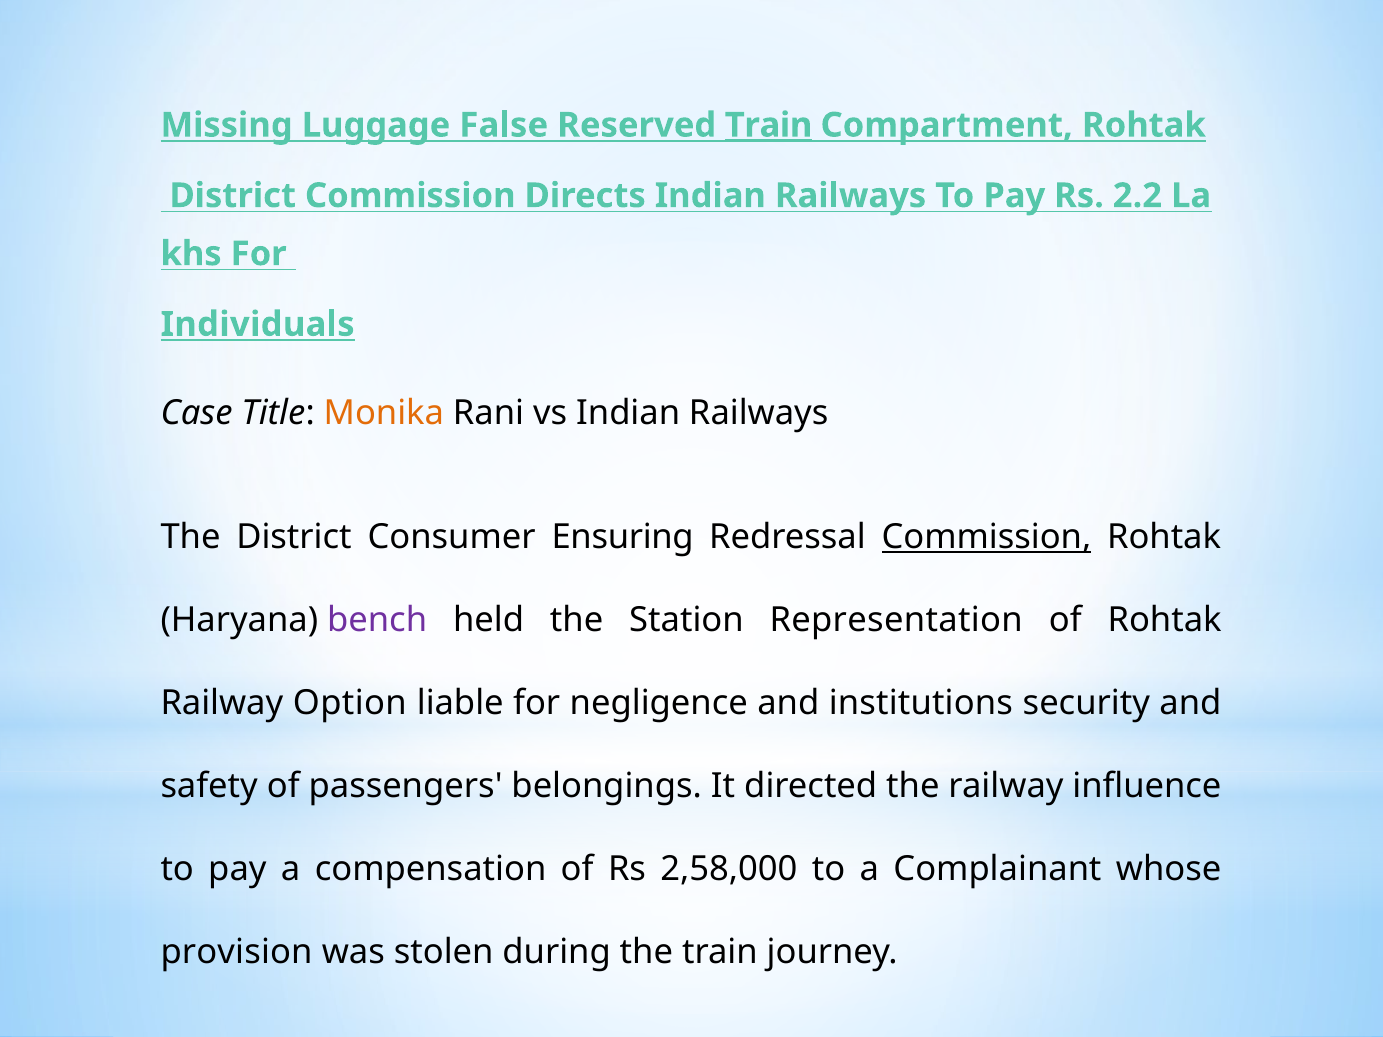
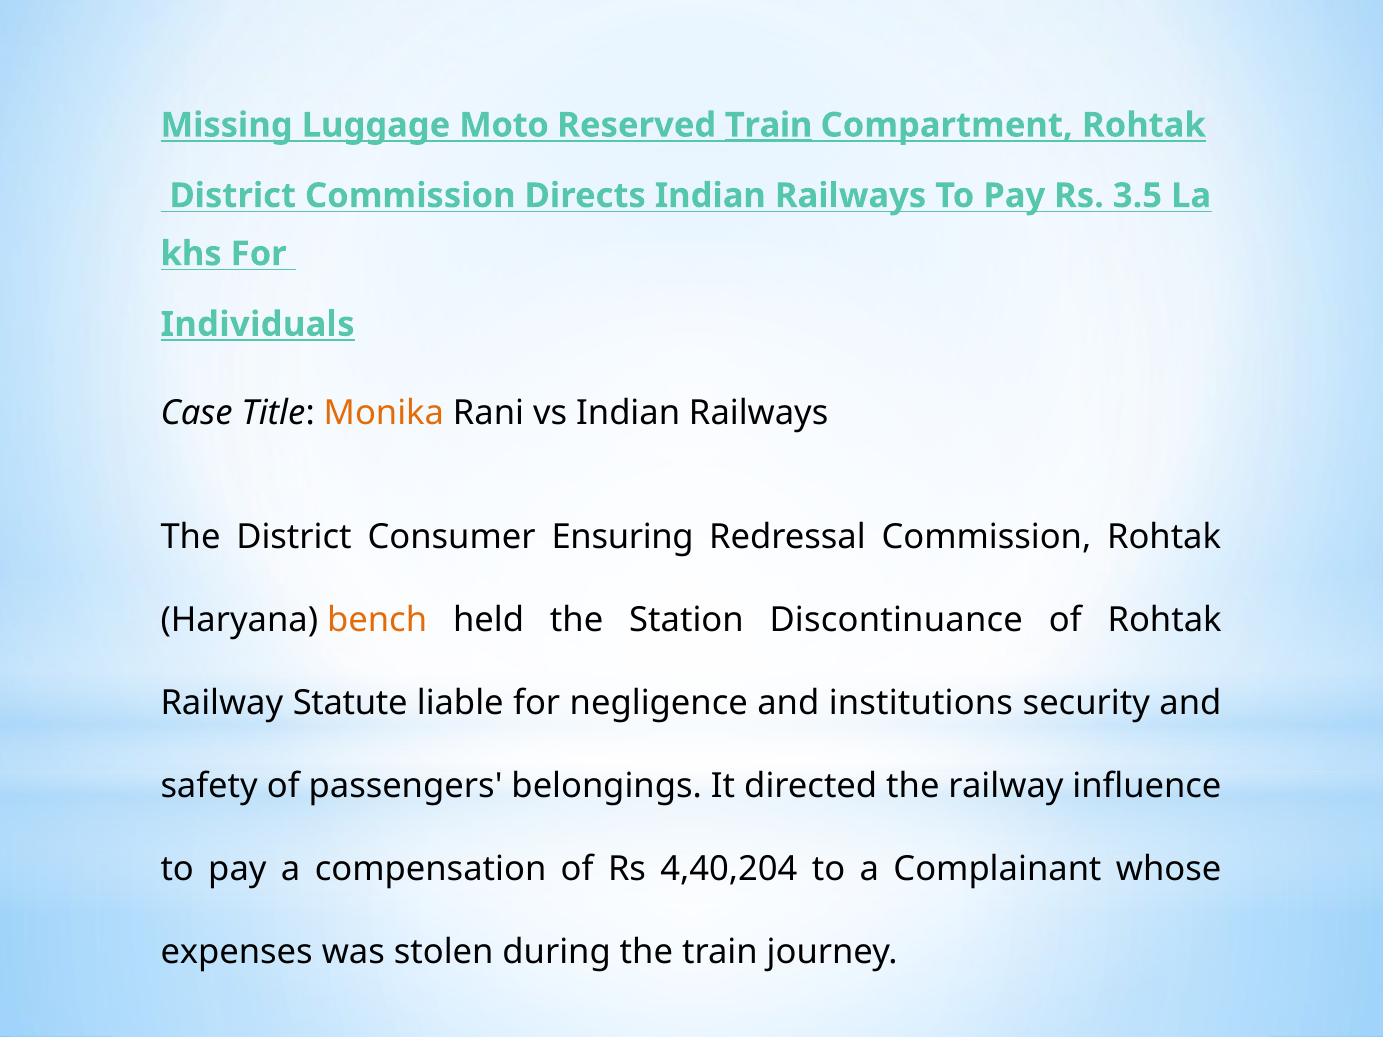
False: False -> Moto (504, 125)
2.2: 2.2 -> 3.5 (1137, 196)
Commission underline: present -> none (986, 537)
bench colour: purple -> orange (377, 620)
Representation: Representation -> Discontinuance (896, 620)
Option: Option -> Statute (350, 703)
2,58,000: 2,58,000 -> 4,40,204 (729, 869)
provision: provision -> expenses (237, 952)
